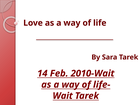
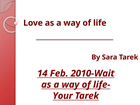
Wait: Wait -> Your (63, 96)
